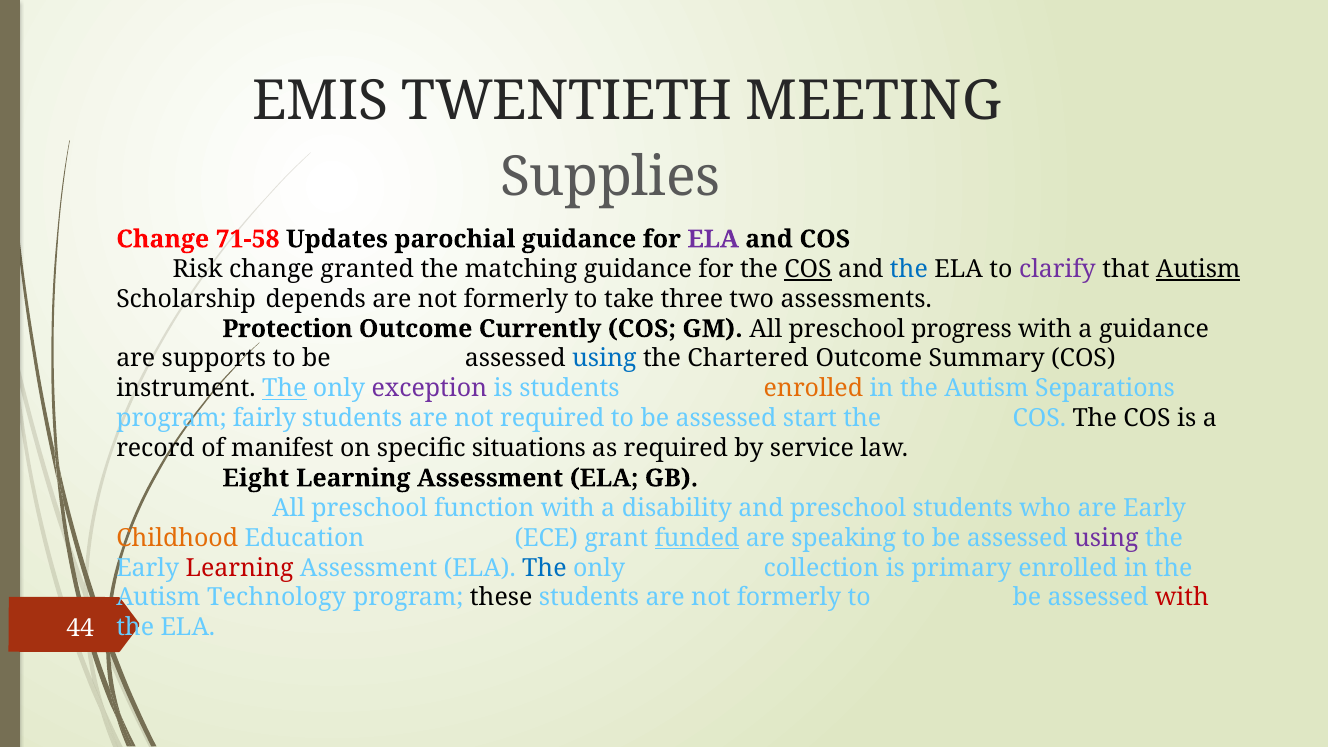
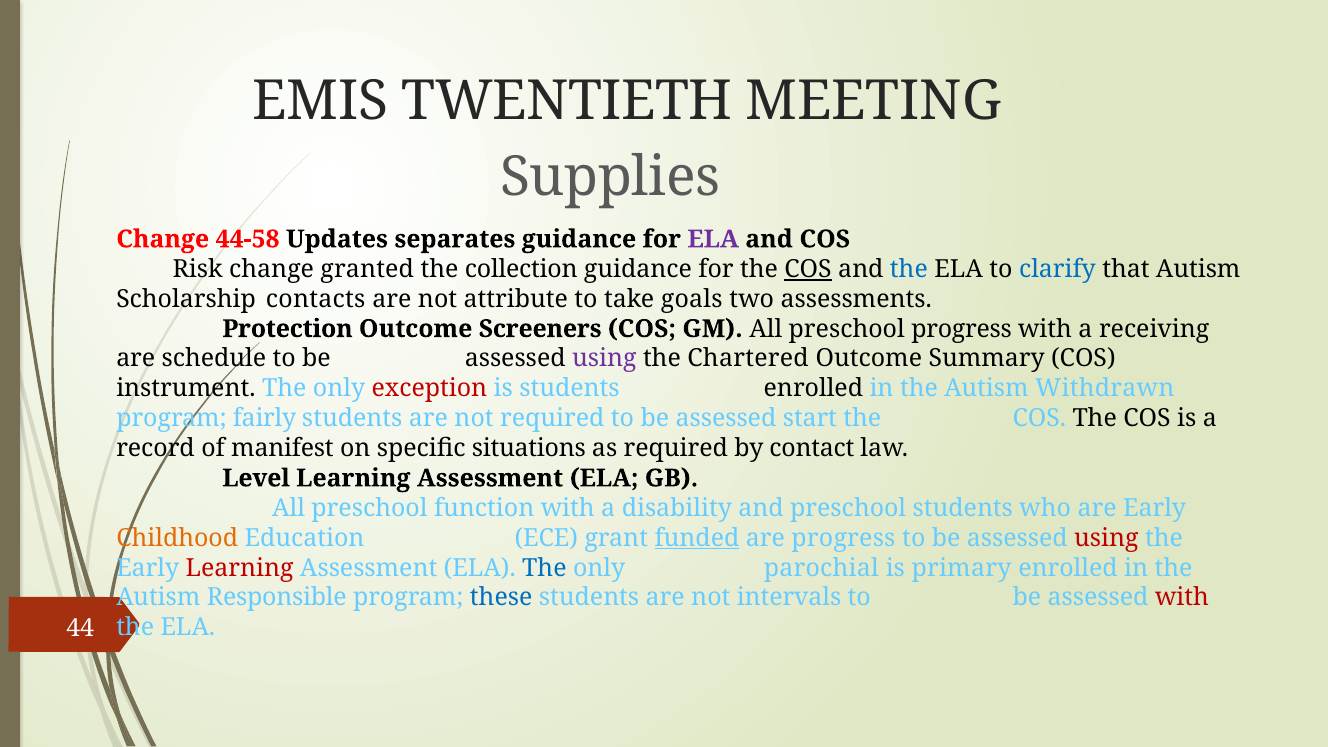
71-58: 71-58 -> 44-58 (248, 239)
parochial: parochial -> separates (455, 239)
matching: matching -> collection (521, 269)
clarify colour: purple -> blue (1057, 269)
Autism underline: present -> none (1198, 269)
depends: depends -> contacts (316, 299)
formerly: formerly -> attribute (516, 299)
three: three -> goals (692, 299)
Currently: Currently -> Screeners (540, 329)
a guidance: guidance -> receiving (1154, 329)
supports: supports -> schedule (214, 359)
using colour: blue -> purple (604, 359)
The underline: present -> none (284, 389)
exception colour: purple -> red (429, 389)
enrolled colour: orange -> black (813, 389)
Separations: Separations -> Withdrawn (1105, 389)
service: service -> contact (812, 448)
Eight: Eight -> Level (256, 478)
are speaking: speaking -> progress (843, 538)
using colour: purple -> red (1106, 538)
collection: collection -> parochial (821, 568)
Technology: Technology -> Responsible (277, 598)
these colour: black -> blue (501, 598)
students are not formerly: formerly -> intervals (789, 598)
